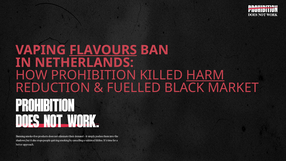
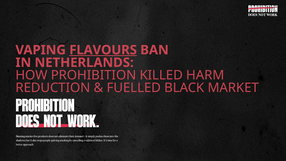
HARM underline: present -> none (205, 75)
